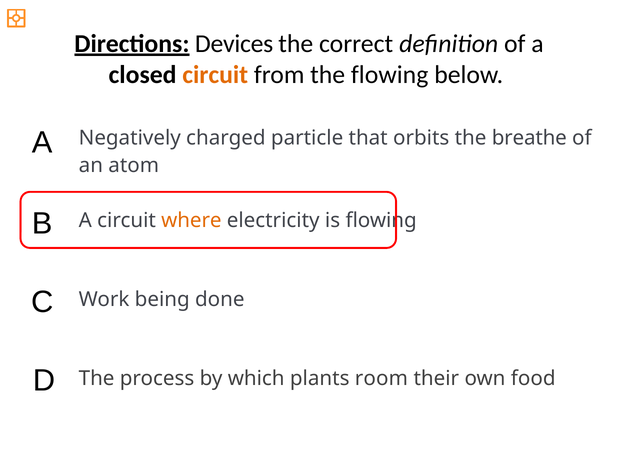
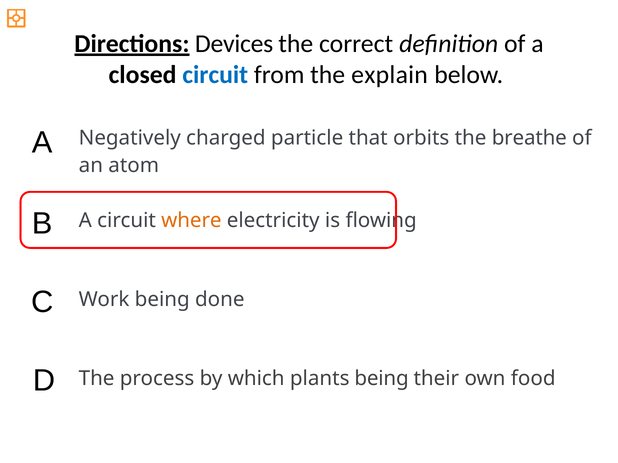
circuit colour: orange -> blue (215, 75)
the flowing: flowing -> explain (390, 75)
plants room: room -> being (382, 379)
